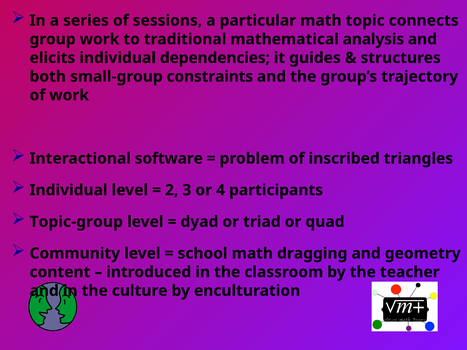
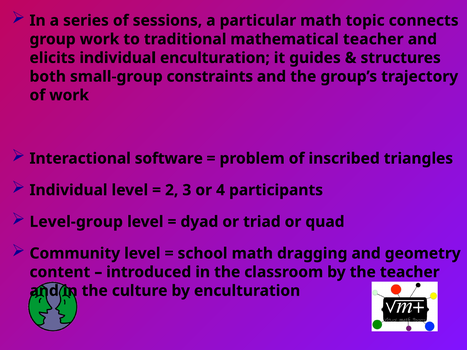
mathematical analysis: analysis -> teacher (373, 39)
individual dependencies: dependencies -> enculturation (215, 58)
Topic-group: Topic-group -> Level-group (76, 222)
